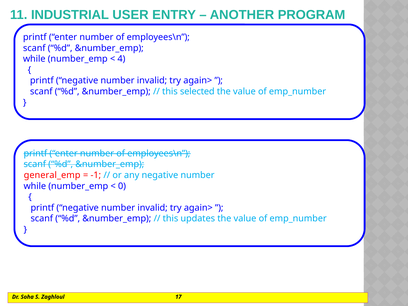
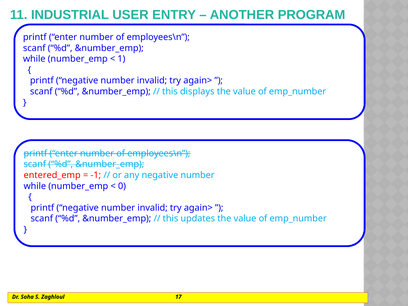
4: 4 -> 1 (121, 59)
selected: selected -> displays (197, 92)
general_emp: general_emp -> entered_emp (52, 175)
